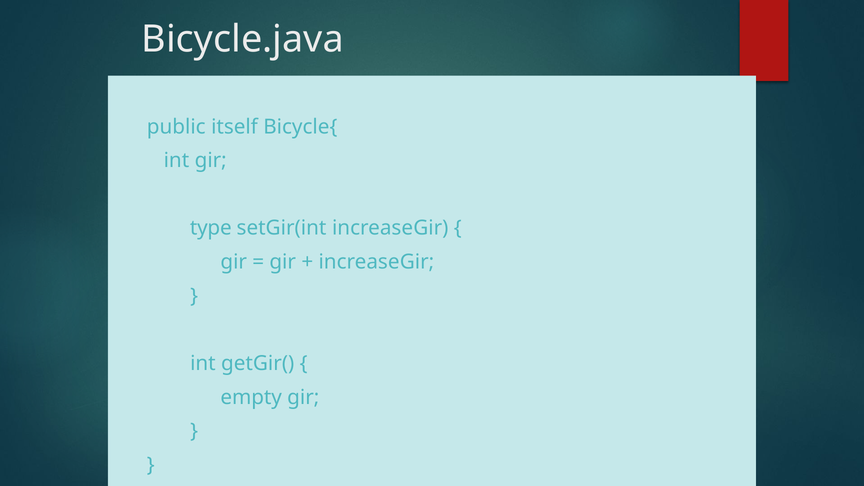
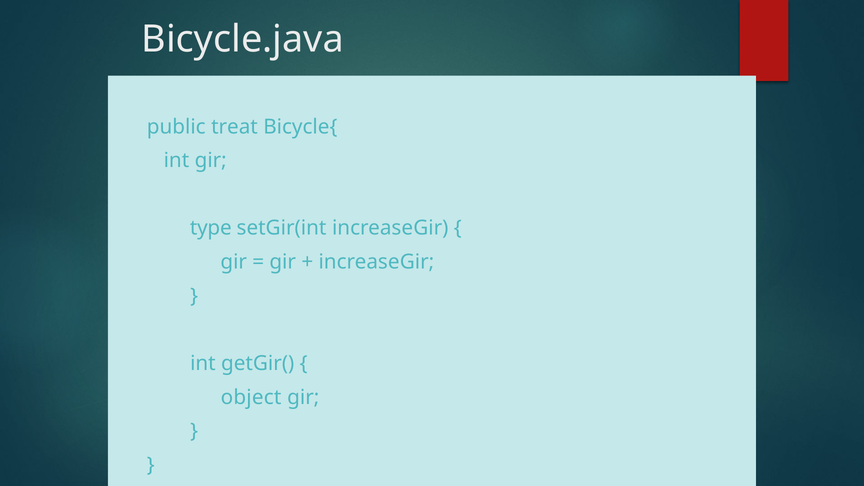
itself: itself -> treat (234, 127)
empty: empty -> object (251, 397)
